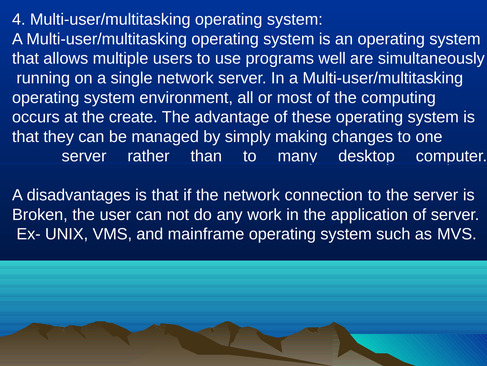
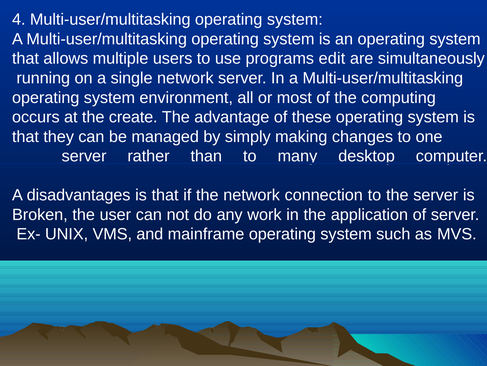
well: well -> edit (332, 58)
